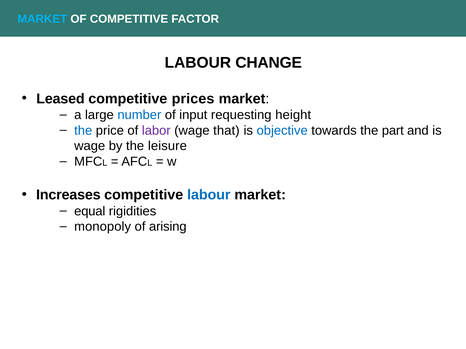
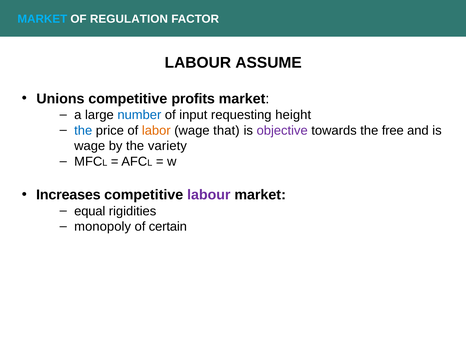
OF COMPETITIVE: COMPETITIVE -> REGULATION (129, 19)
CHANGE: CHANGE -> ASSUME (269, 63)
Leased: Leased -> Unions (60, 99)
prices: prices -> profits (193, 99)
labor colour: purple -> orange (156, 131)
objective colour: blue -> purple (282, 131)
part: part -> free (393, 131)
leisure: leisure -> variety (167, 146)
labour colour: blue -> purple (209, 195)
arising: arising -> certain (168, 227)
